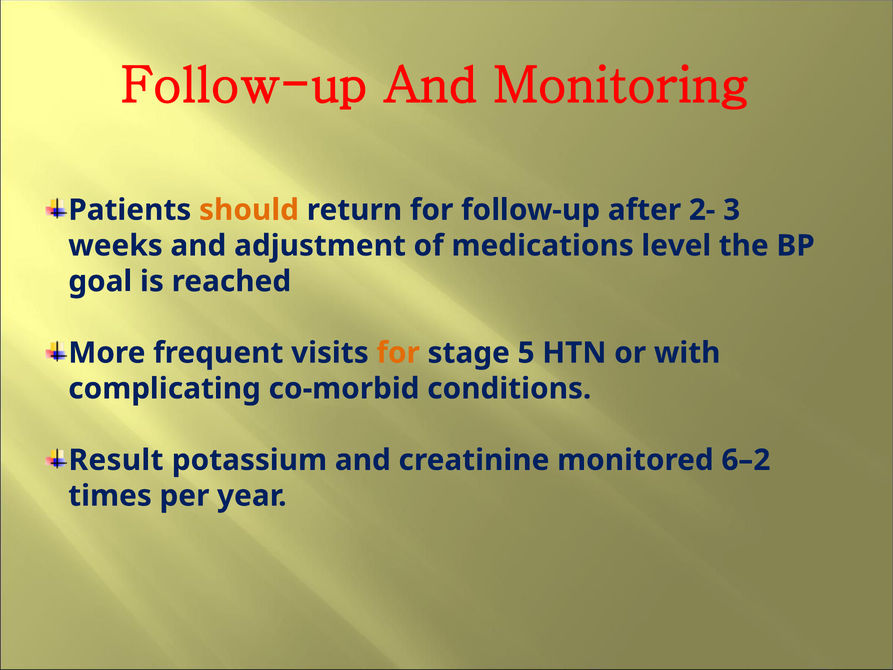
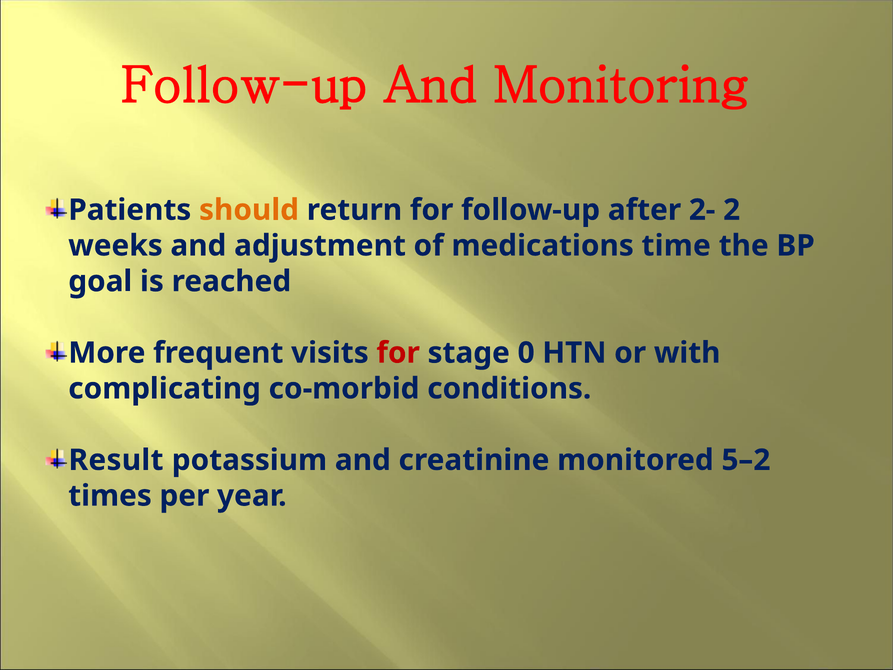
3: 3 -> 2 (732, 210)
level: level -> time (676, 246)
for colour: orange -> red (398, 353)
5: 5 -> 0 (526, 353)
6–2: 6–2 -> 5–2 (746, 460)
